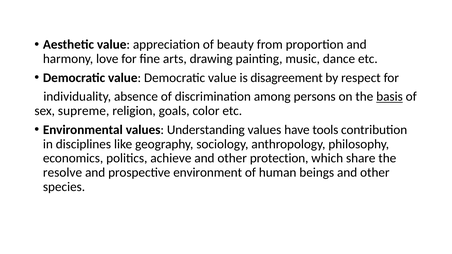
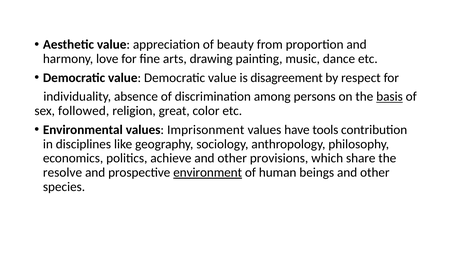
supreme: supreme -> followed (84, 111)
goals: goals -> great (174, 111)
Understanding: Understanding -> Imprisonment (206, 130)
protection: protection -> provisions (279, 158)
environment underline: none -> present (208, 173)
